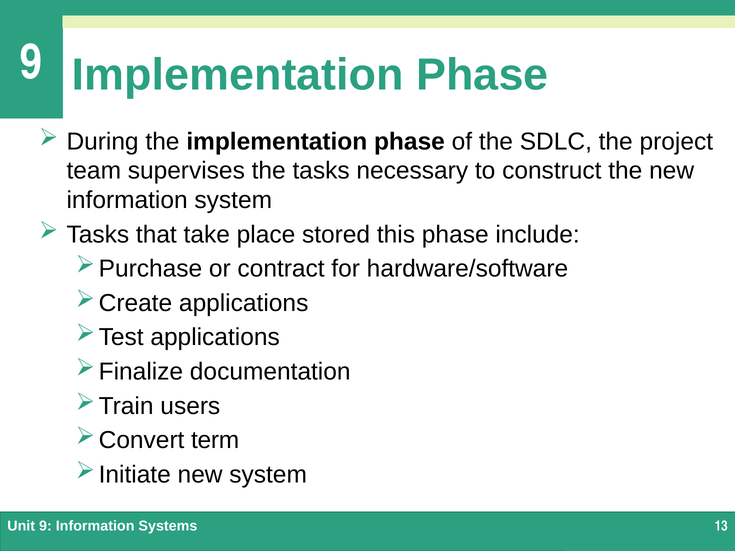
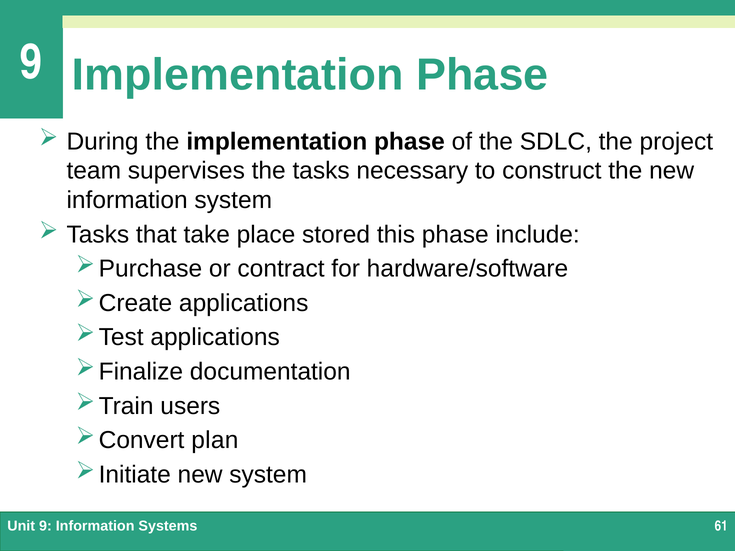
term: term -> plan (215, 440)
13: 13 -> 61 (721, 526)
